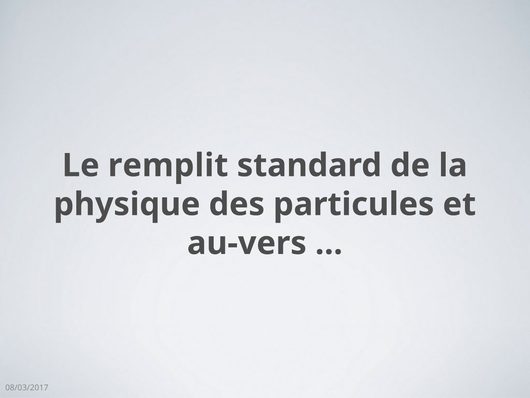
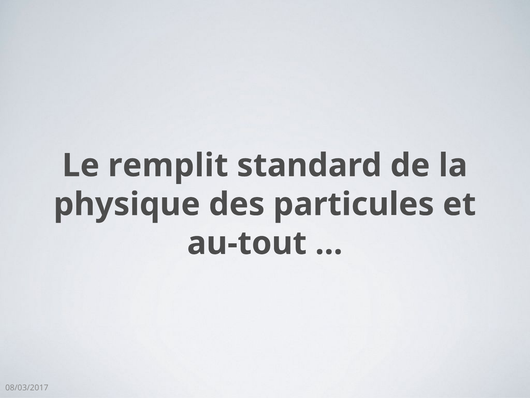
au-vers: au-vers -> au-tout (247, 243)
